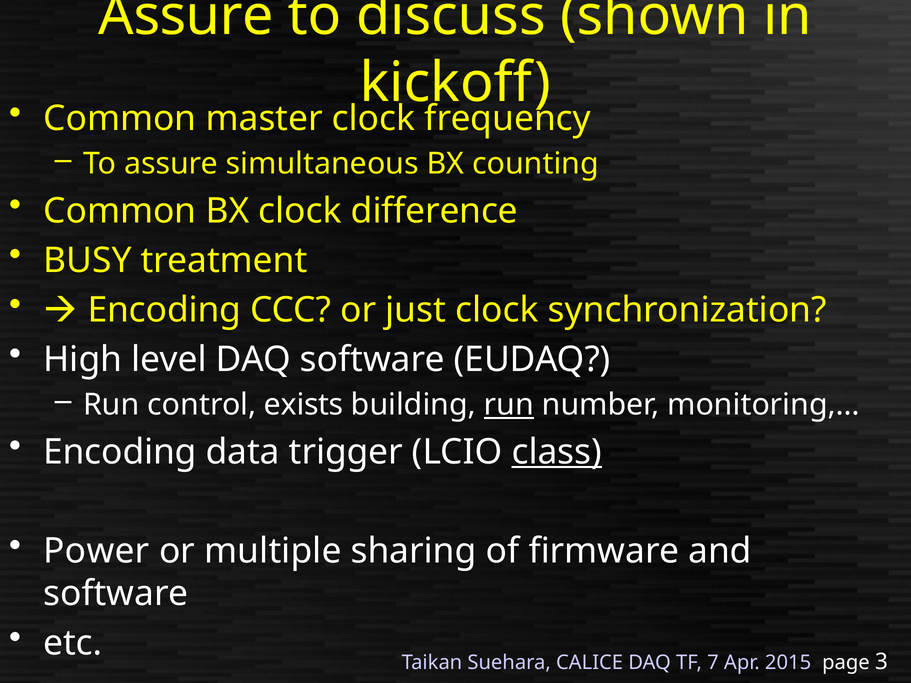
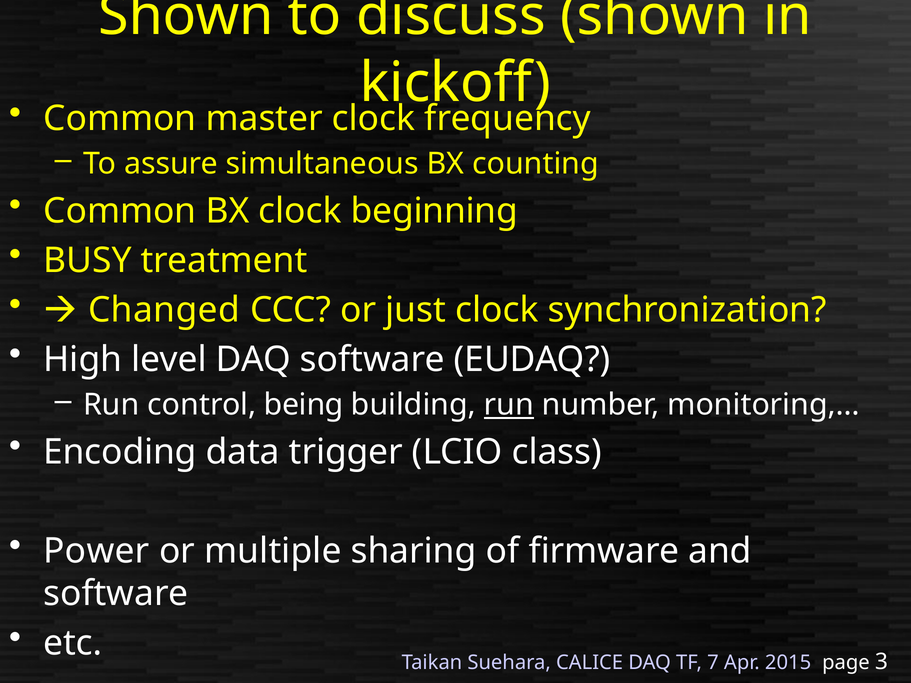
Assure: Assure -> Shown (186, 16)
difference: difference -> beginning (434, 211)
Encoding: Encoding -> Changed (164, 310)
exists: exists -> being (304, 405)
class underline: present -> none (557, 452)
